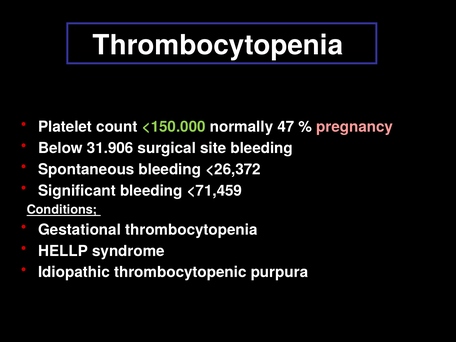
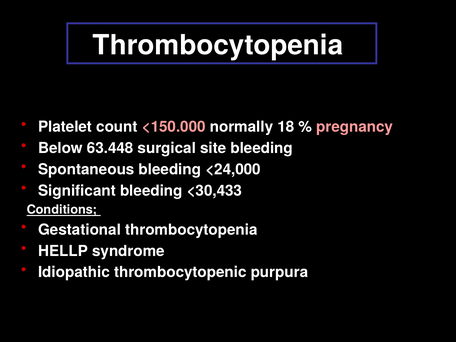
<150.000 colour: light green -> pink (174, 127)
47: 47 -> 18 (286, 127)
31.906: 31.906 -> 63.448 (110, 148)
<26,372: <26,372 -> <24,000 (233, 169)
<71,459: <71,459 -> <30,433 (214, 191)
